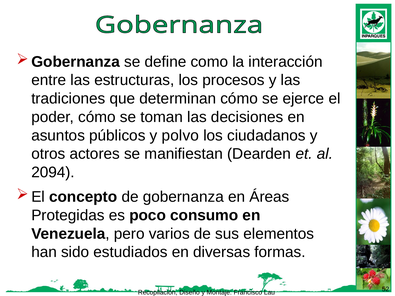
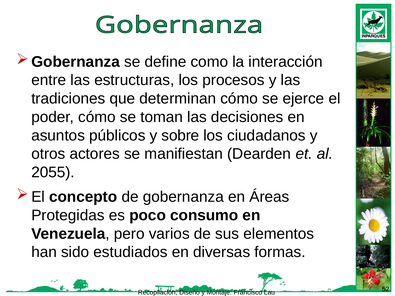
polvo: polvo -> sobre (180, 136)
2094: 2094 -> 2055 (53, 172)
